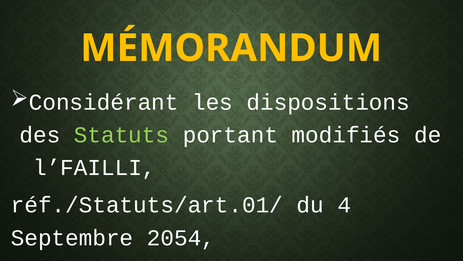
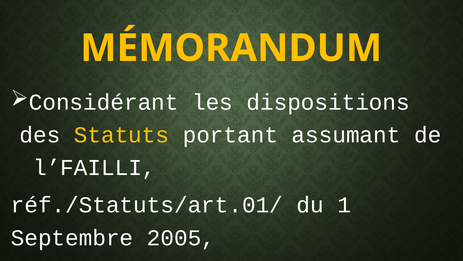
Statuts colour: light green -> yellow (122, 135)
modifiés: modifiés -> assumant (346, 135)
4: 4 -> 1 (344, 205)
2054: 2054 -> 2005 (181, 237)
